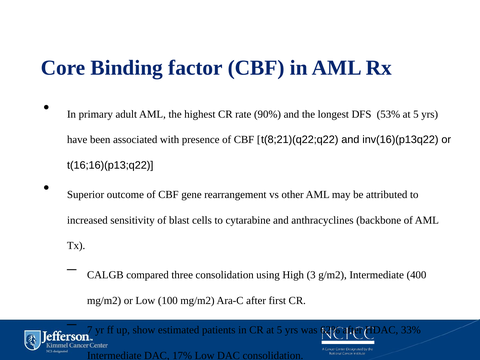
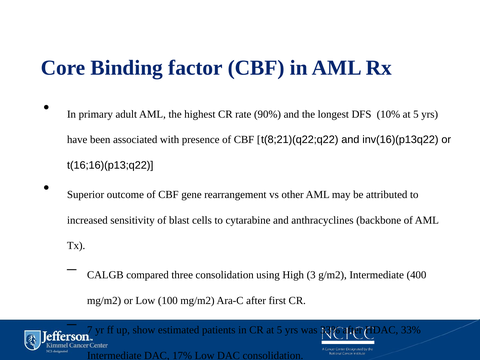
53%: 53% -> 10% (388, 114)
was 62%: 62% -> 33% (330, 330)
